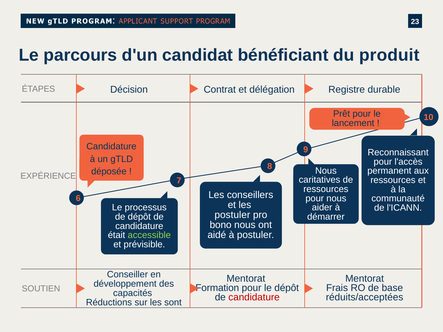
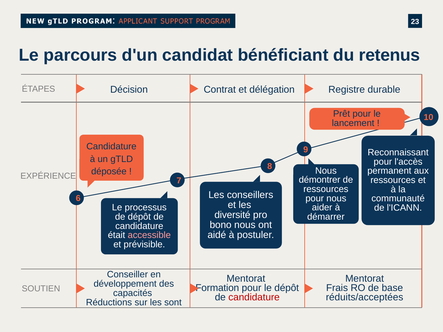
produit: produit -> retenus (390, 55)
caritatives: caritatives -> démontrer (320, 180)
postuler: postuler -> diversité (232, 215)
accessible colour: light green -> pink (149, 235)
